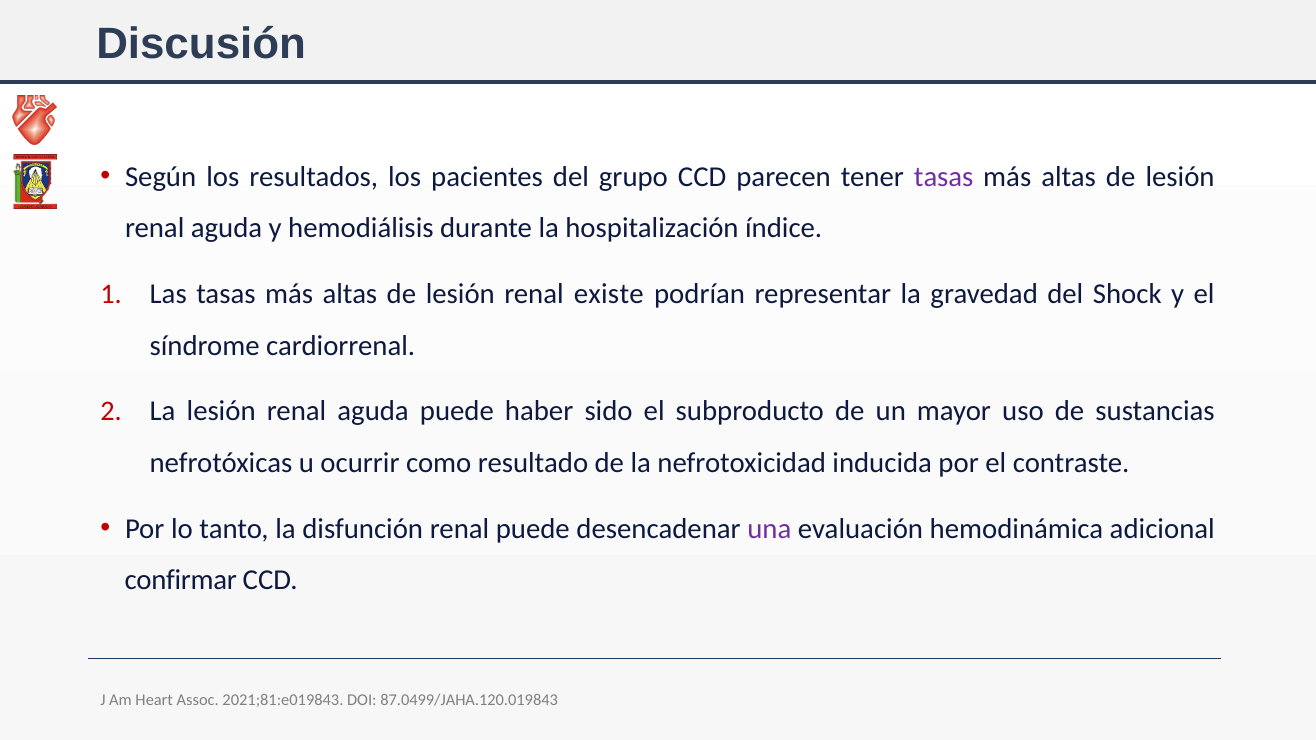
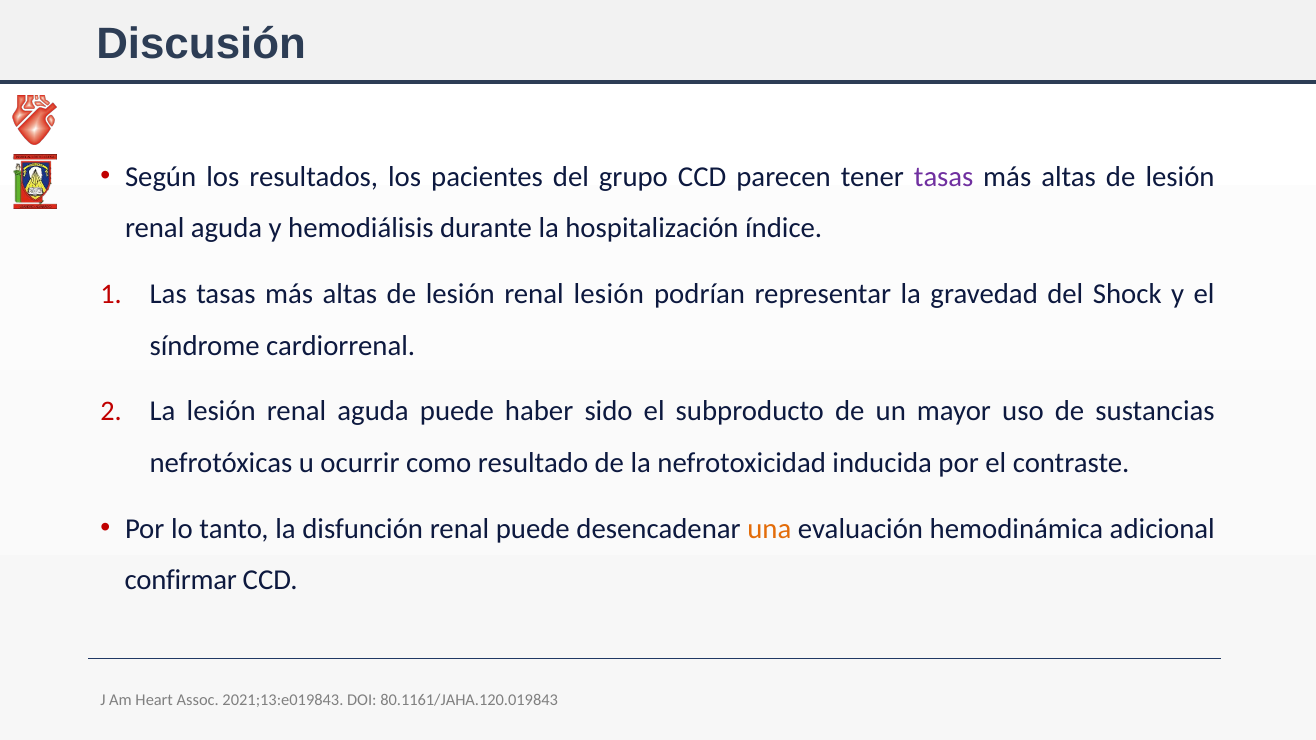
renal existe: existe -> lesión (609, 294)
una colour: purple -> orange (769, 529)
2021;81:e019843: 2021;81:e019843 -> 2021;13:e019843 (283, 700)
87.0499/JAHA.120.019843: 87.0499/JAHA.120.019843 -> 80.1161/JAHA.120.019843 (469, 700)
